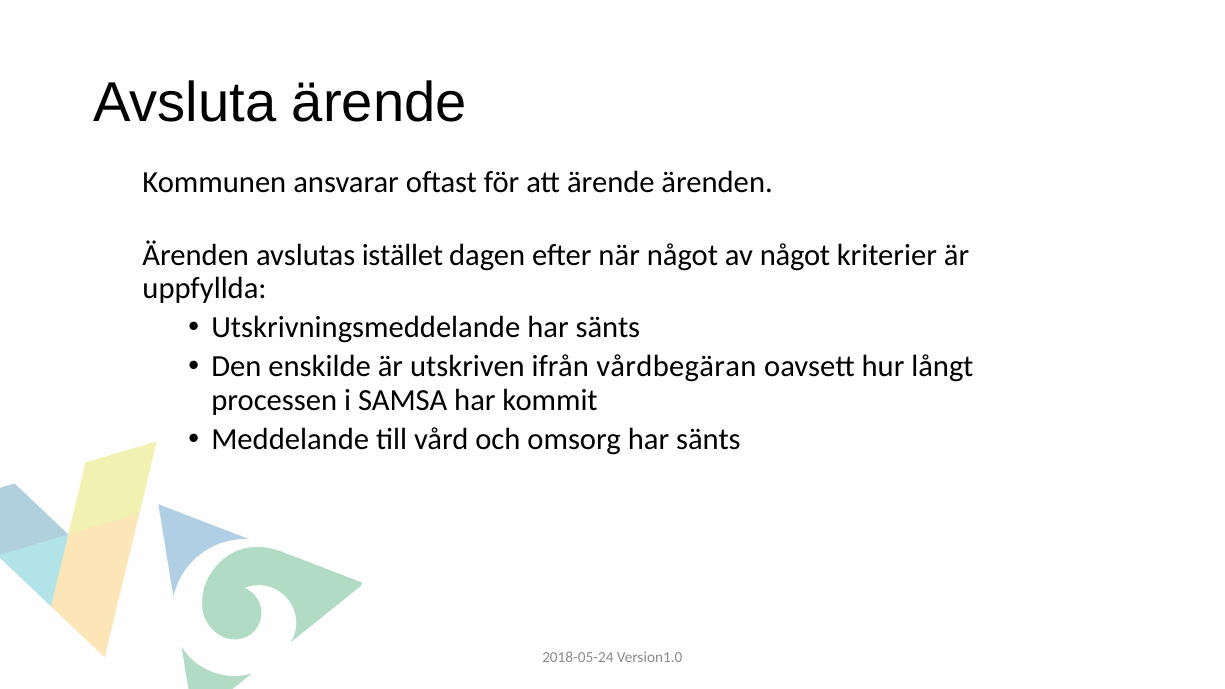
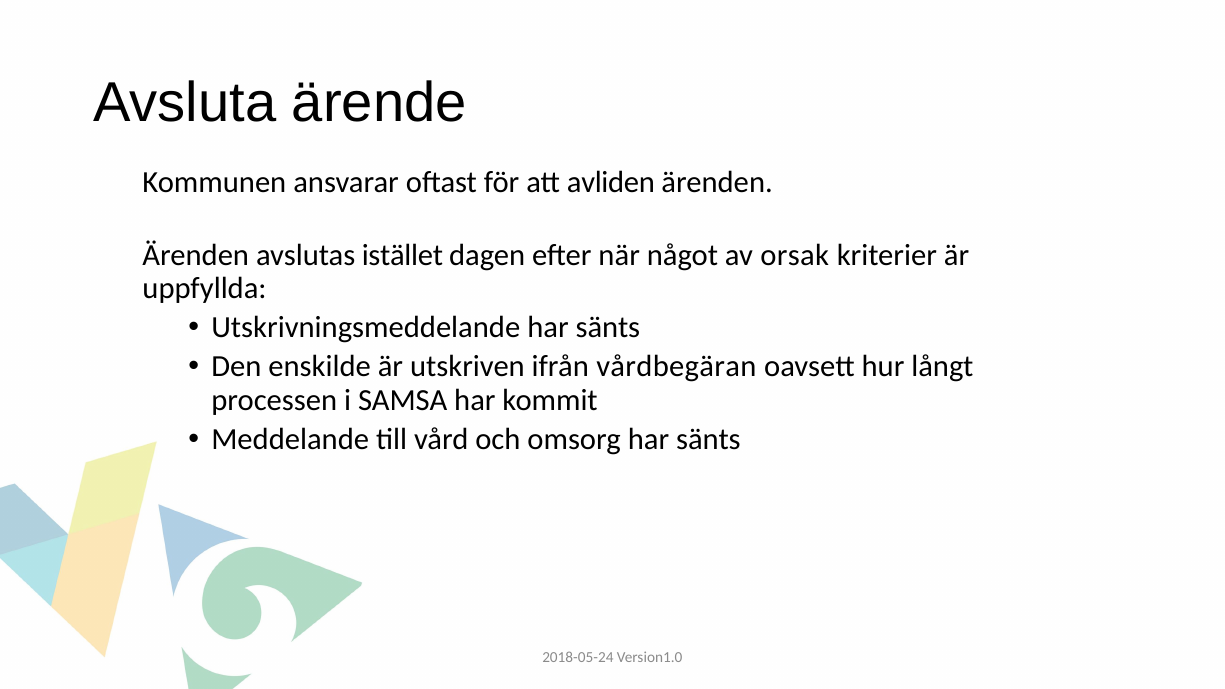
att ärende: ärende -> avliden (611, 183)
av något: något -> orsak (795, 255)
